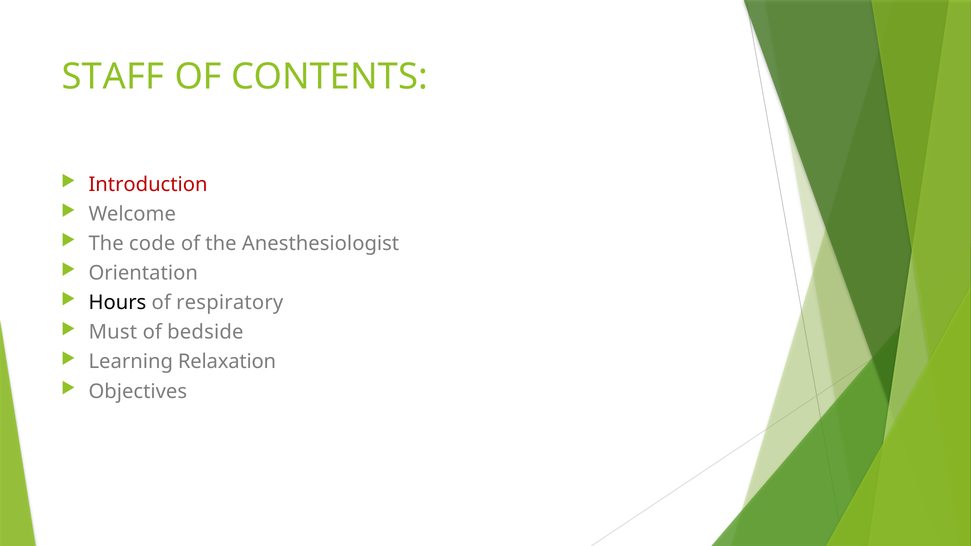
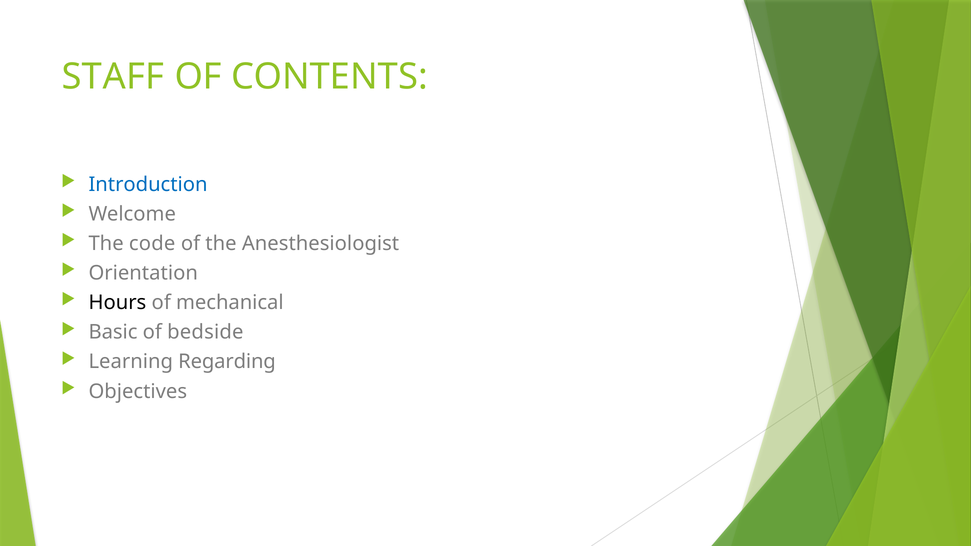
Introduction colour: red -> blue (148, 185)
respiratory: respiratory -> mechanical (230, 303)
Must: Must -> Basic (113, 332)
Relaxation: Relaxation -> Regarding (227, 362)
